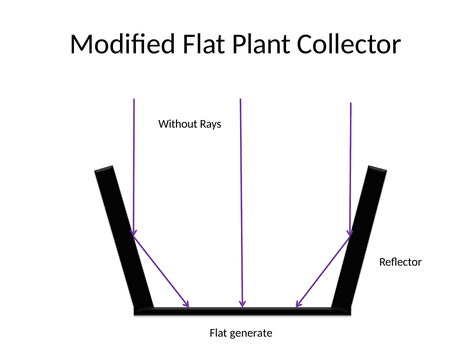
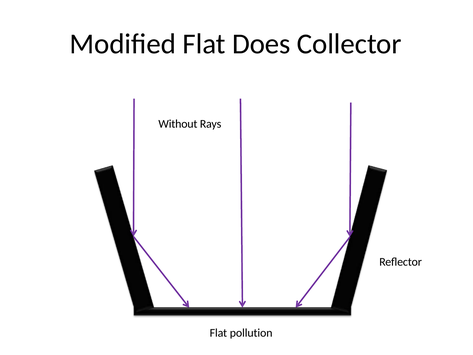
Plant: Plant -> Does (261, 44)
generate: generate -> pollution (251, 333)
